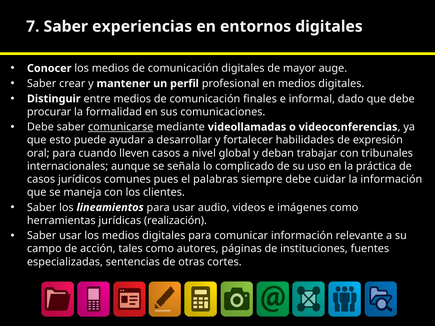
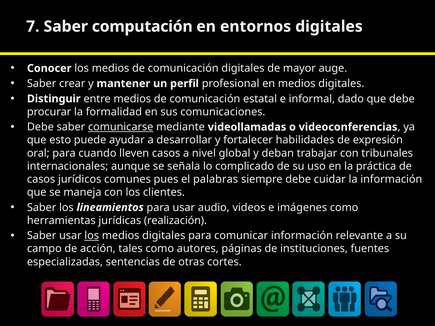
experiencias: experiencias -> computación (142, 27)
finales: finales -> estatal (260, 99)
los underline: none -> present (92, 236)
